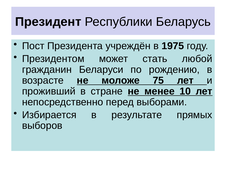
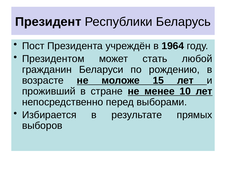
1975: 1975 -> 1964 (173, 46)
75: 75 -> 15 (158, 81)
